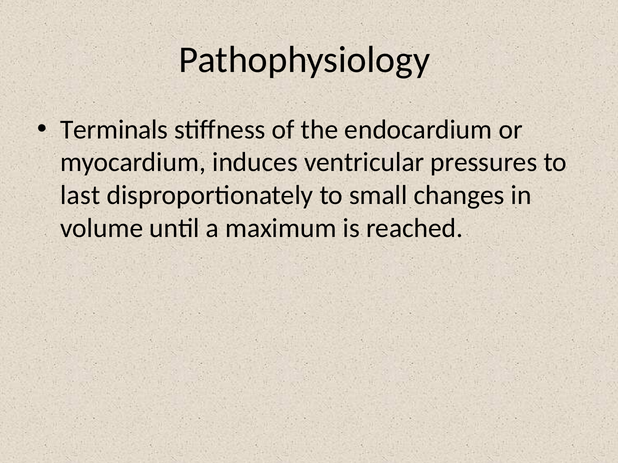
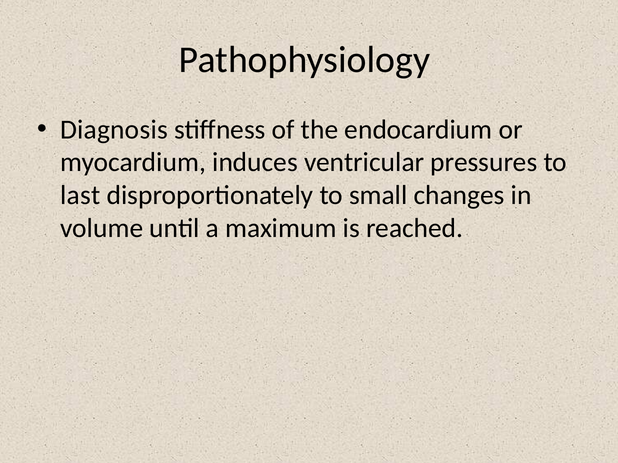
Terminals: Terminals -> Diagnosis (114, 130)
